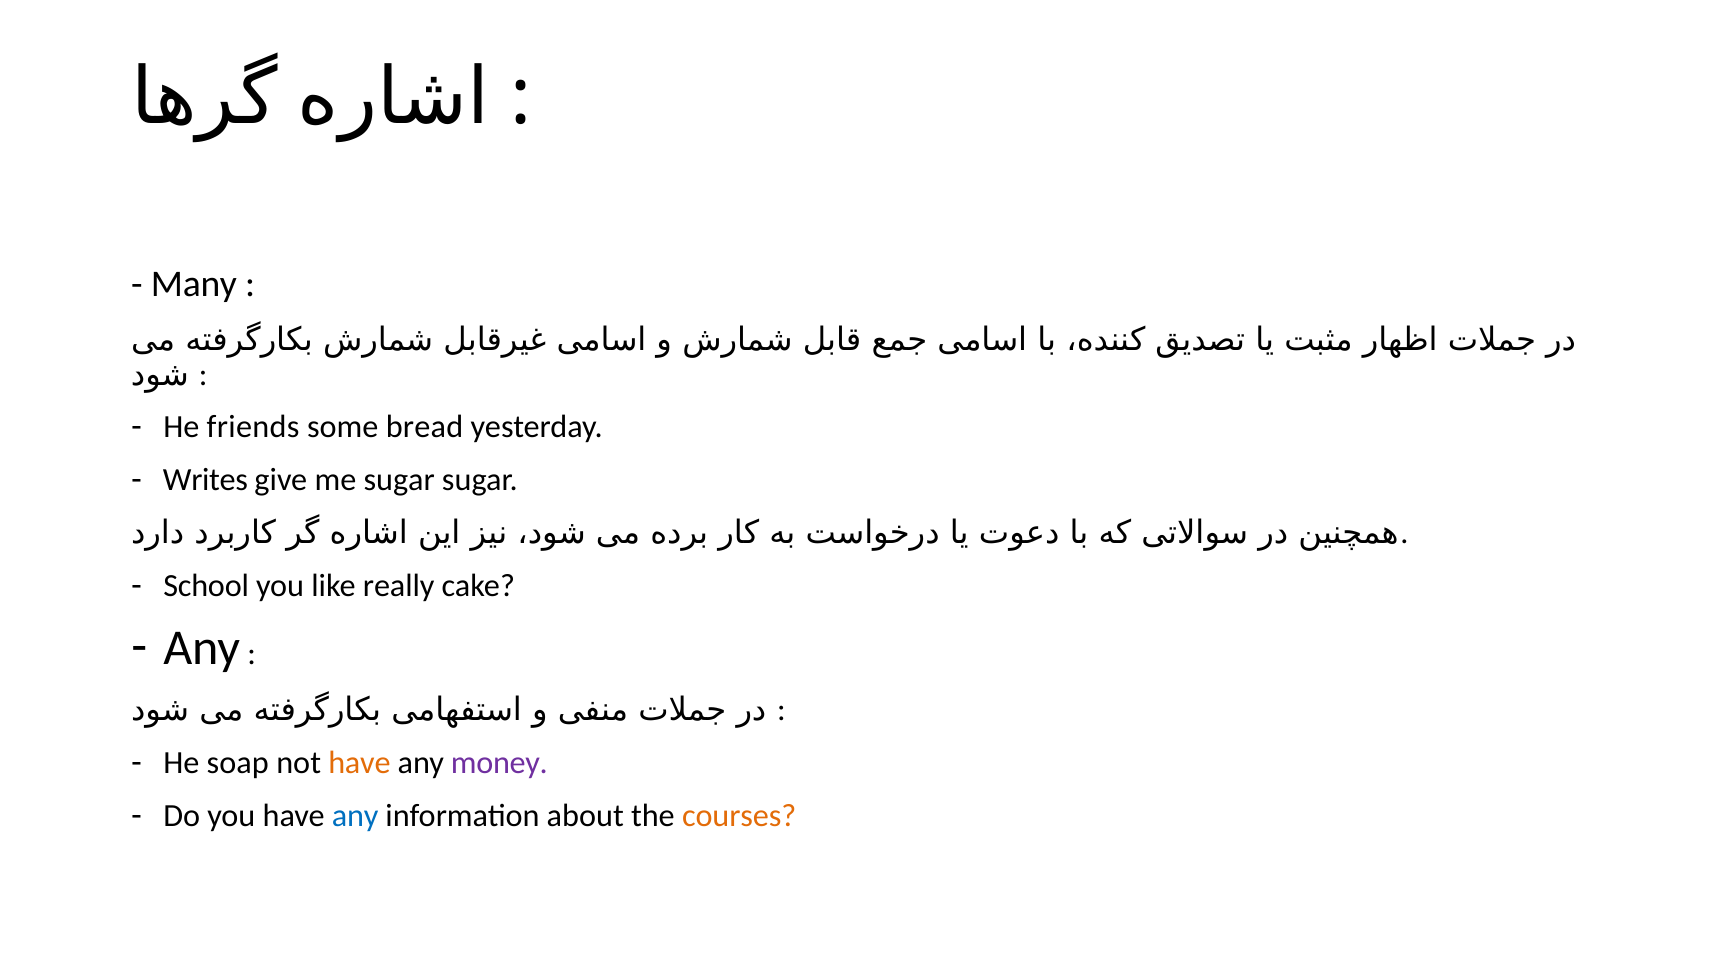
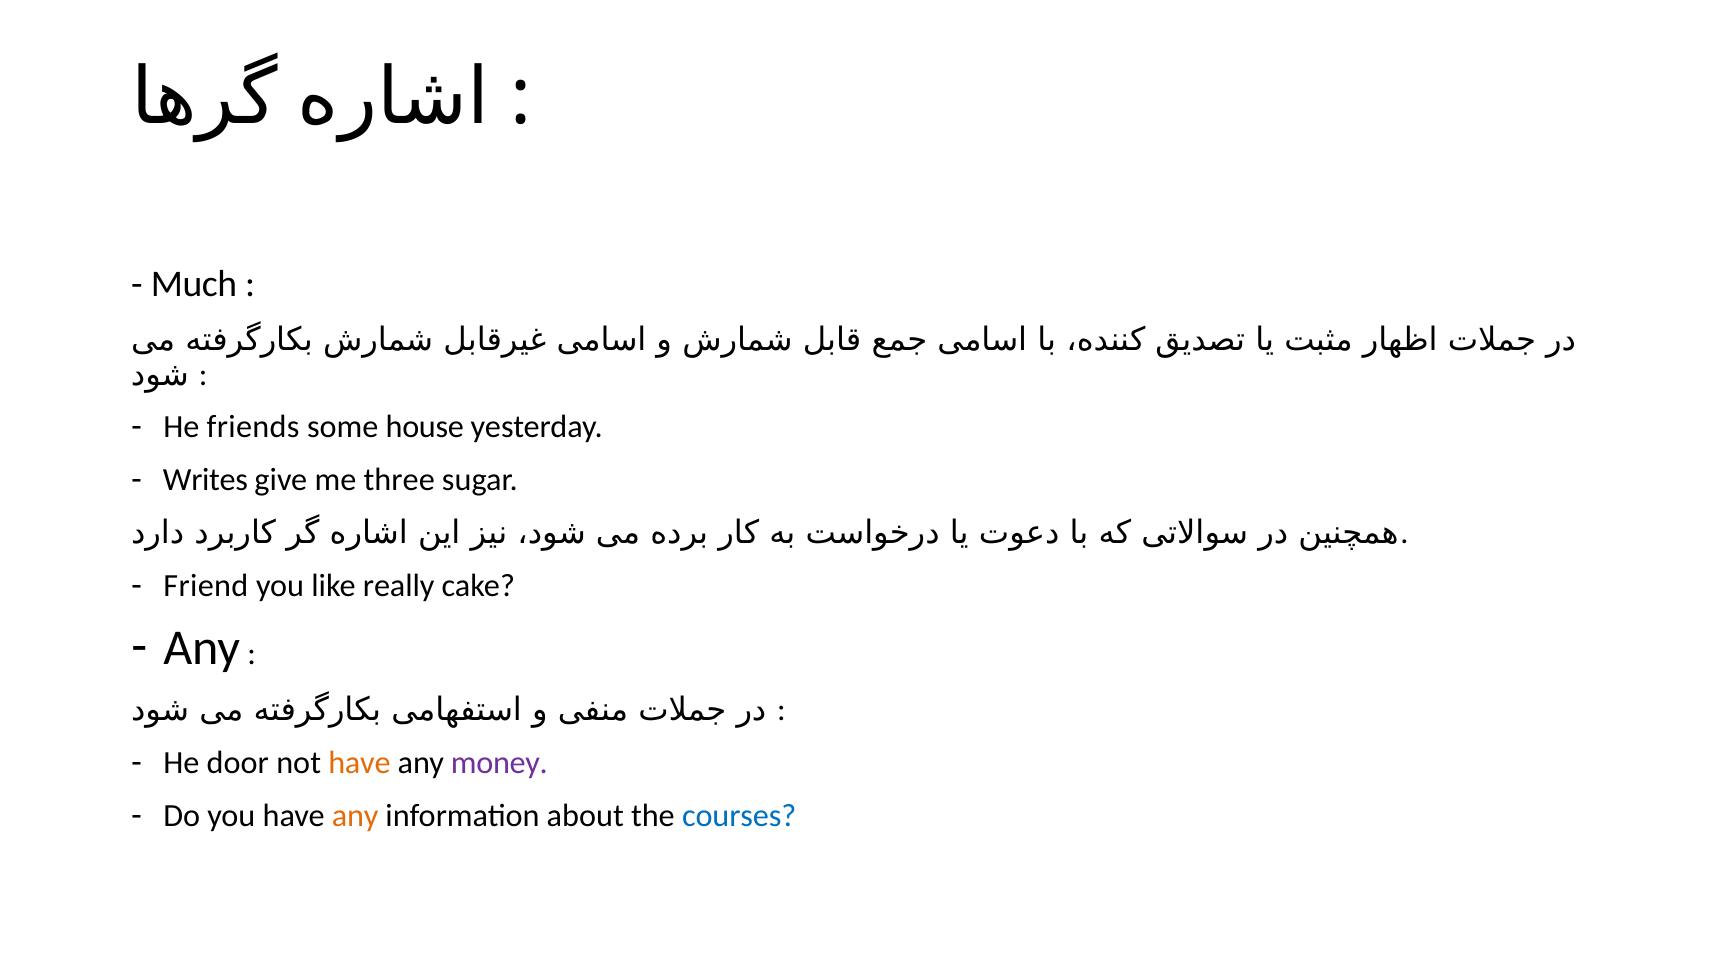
Many: Many -> Much (194, 284)
bread: bread -> house (425, 427)
me sugar: sugar -> three (399, 480)
School: School -> Friend (206, 585)
soap: soap -> door (238, 763)
any colour: blue -> orange (355, 816)
courses colour: orange -> blue (739, 816)
